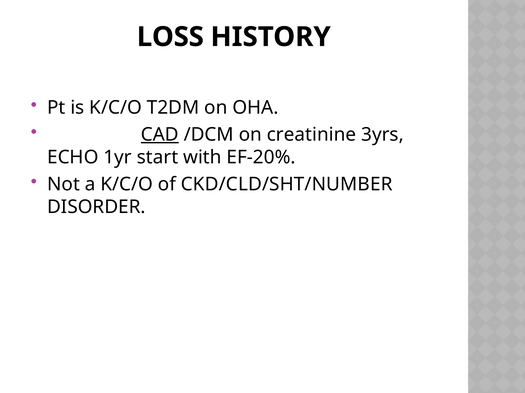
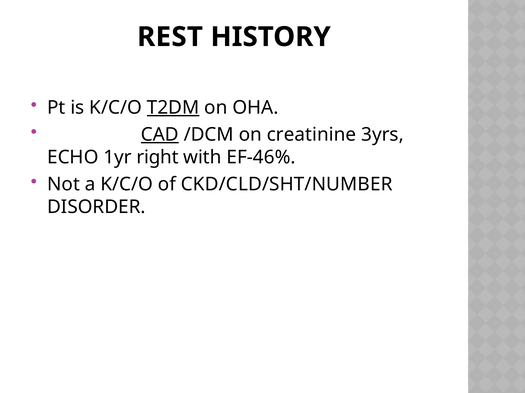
LOSS: LOSS -> REST (170, 37)
T2DM underline: none -> present (173, 108)
start: start -> right (158, 158)
EF-20%: EF-20% -> EF-46% (261, 158)
